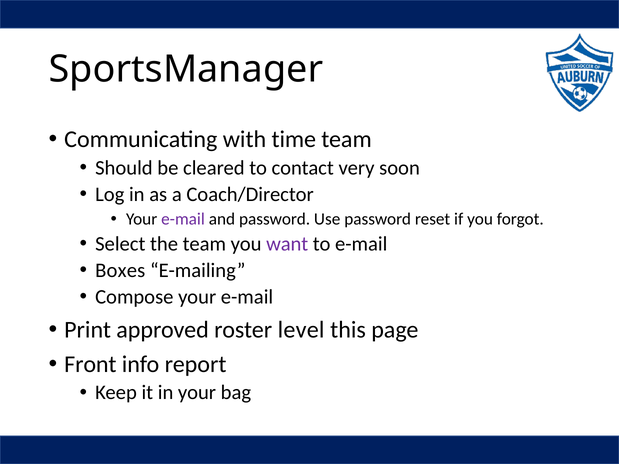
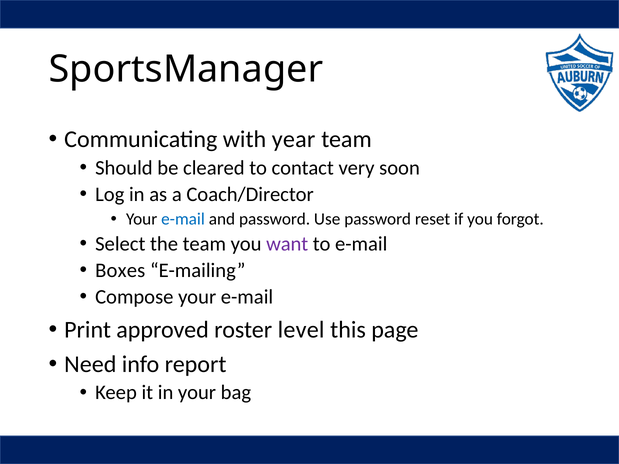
time: time -> year (294, 140)
e-mail colour: purple -> blue (183, 219)
Front: Front -> Need (90, 364)
